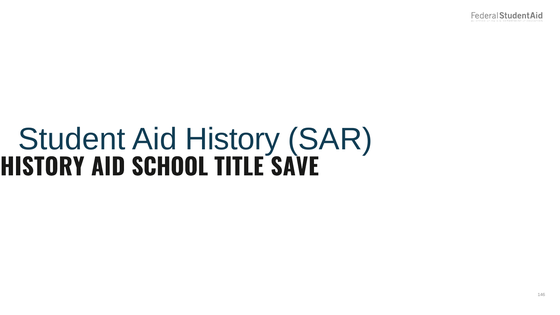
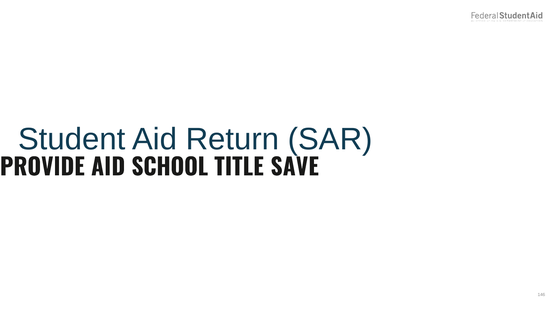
Aid History: History -> Return (232, 139)
HISTORY: HISTORY -> PROVIDE (42, 168)
